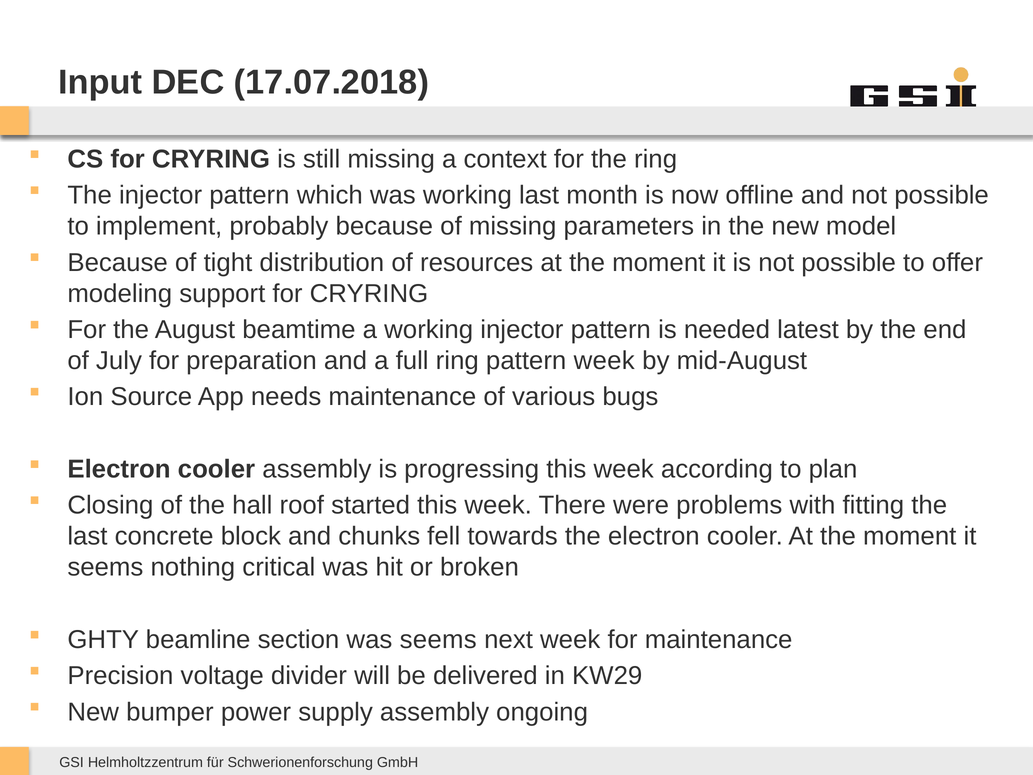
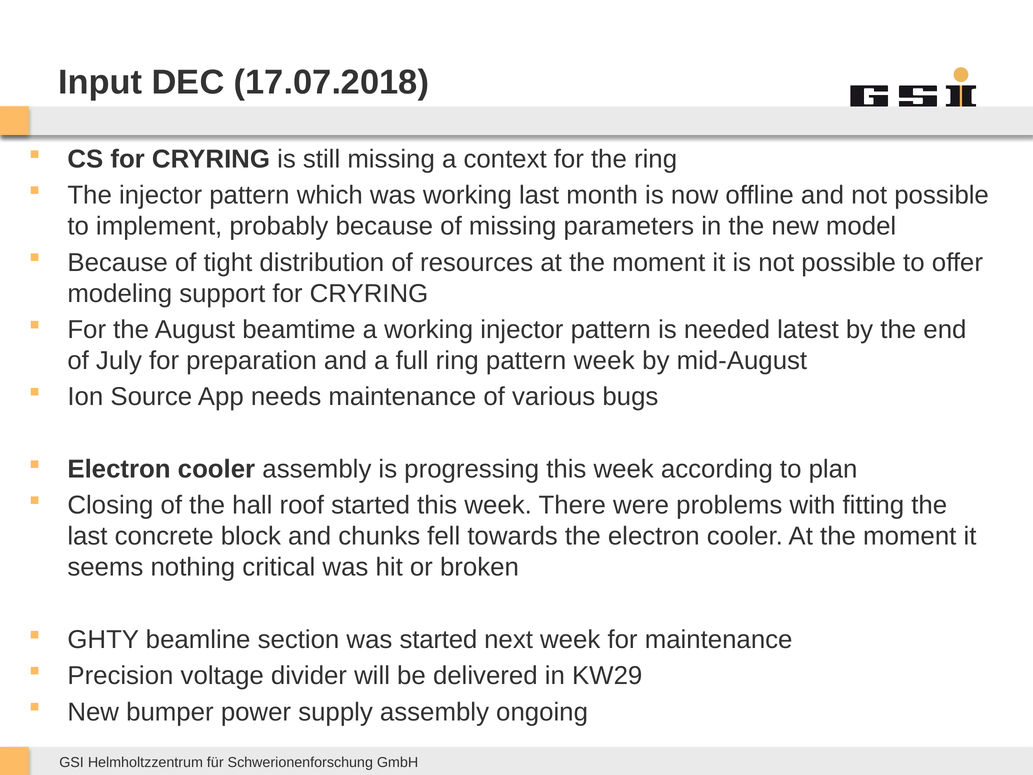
was seems: seems -> started (438, 640)
